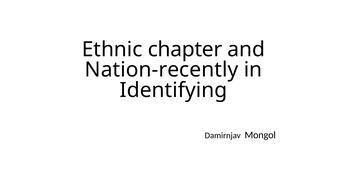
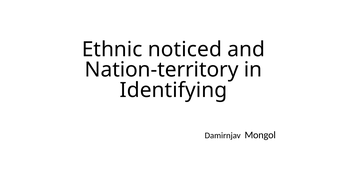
chapter: chapter -> noticed (185, 49)
Nation-recently: Nation-recently -> Nation-territory (162, 70)
